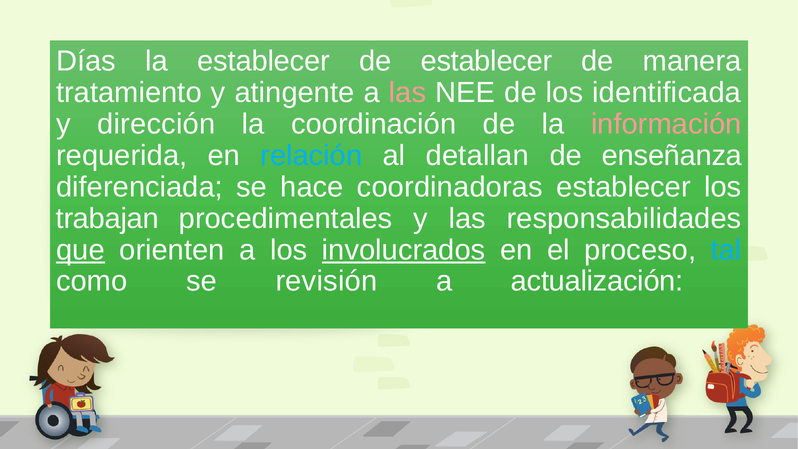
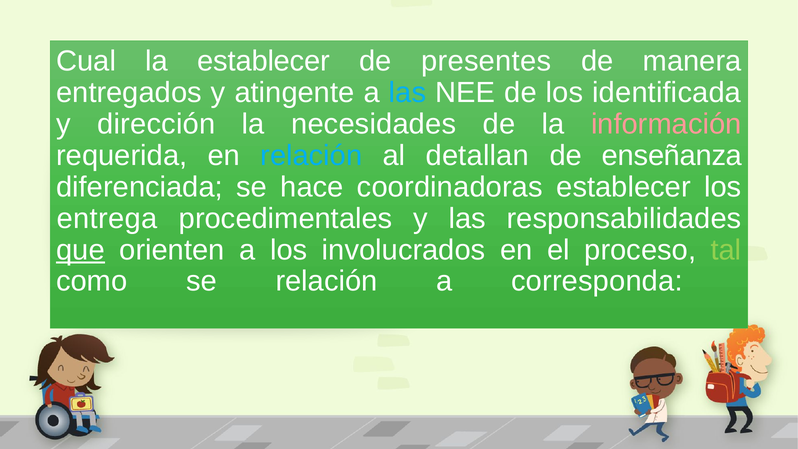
Días: Días -> Cual (86, 61)
de establecer: establecer -> presentes (486, 61)
tratamiento: tratamiento -> entregados (129, 93)
las colour: pink -> light blue (408, 93)
coordinación: coordinación -> necesidades (374, 124)
trabajan: trabajan -> entrega (107, 218)
involucrados underline: present -> none (404, 250)
tal colour: light blue -> light green (726, 250)
se revisión: revisión -> relación (327, 281)
actualización: actualización -> corresponda (597, 281)
